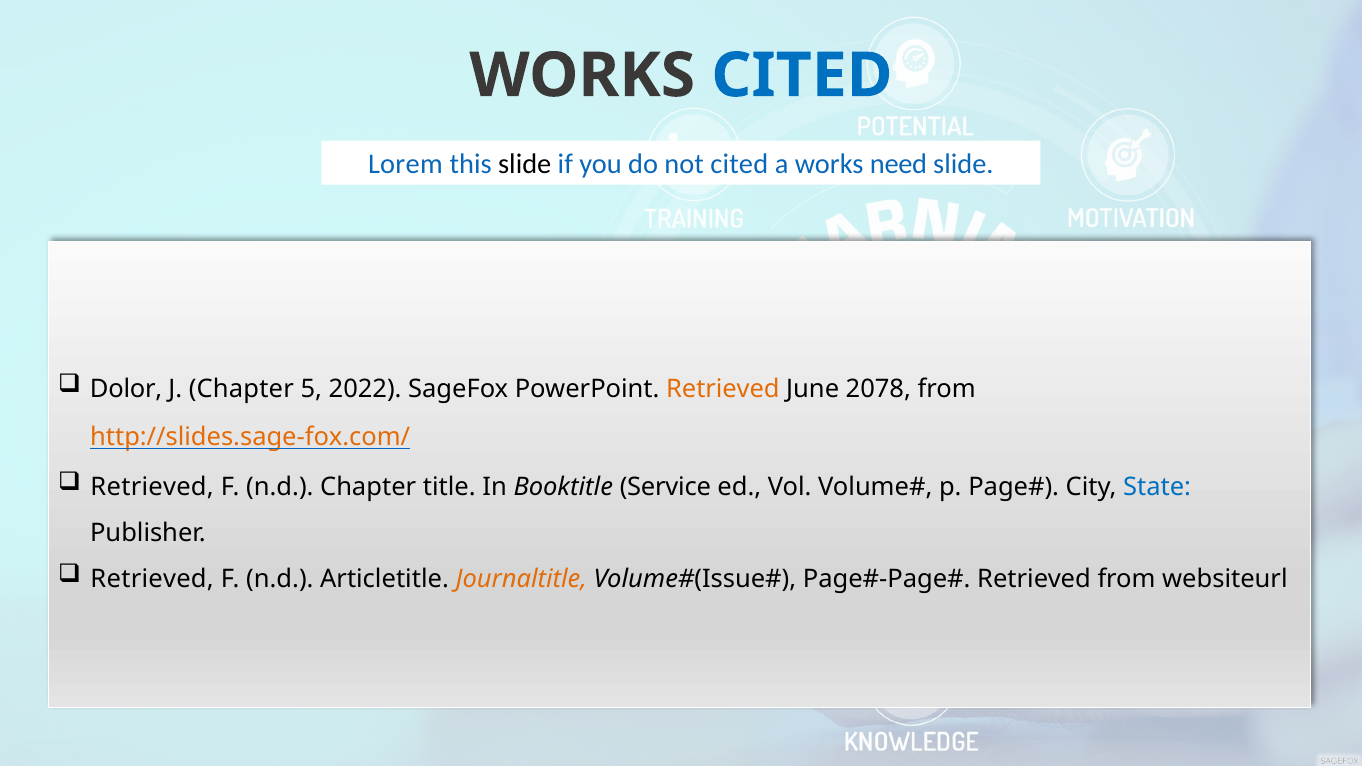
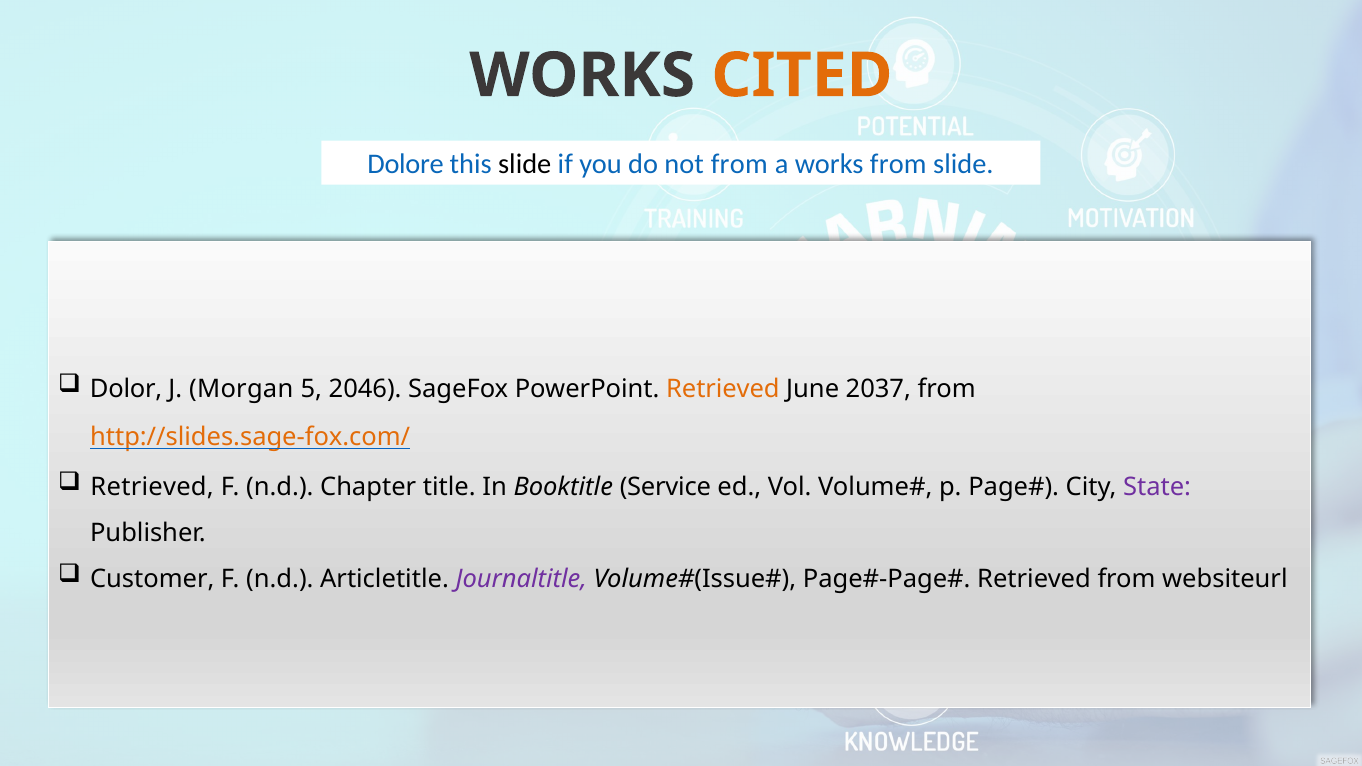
CITED colour: blue -> orange (802, 76)
Lorem: Lorem -> Dolore (406, 165)
not cited: cited -> from (739, 165)
works need: need -> from (898, 165)
J Chapter: Chapter -> Morgan (241, 389)
2022: 2022 -> 2046 (365, 389)
2078: 2078 -> 2037 (878, 389)
State colour: blue -> purple (1157, 487)
Retrieved: Retrieved -> Customer (152, 579)
Journaltitle colour: orange -> purple (521, 579)
